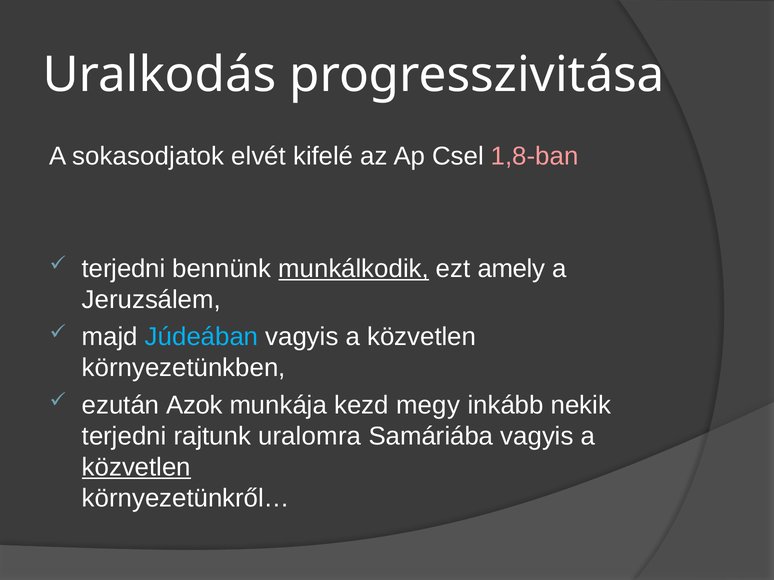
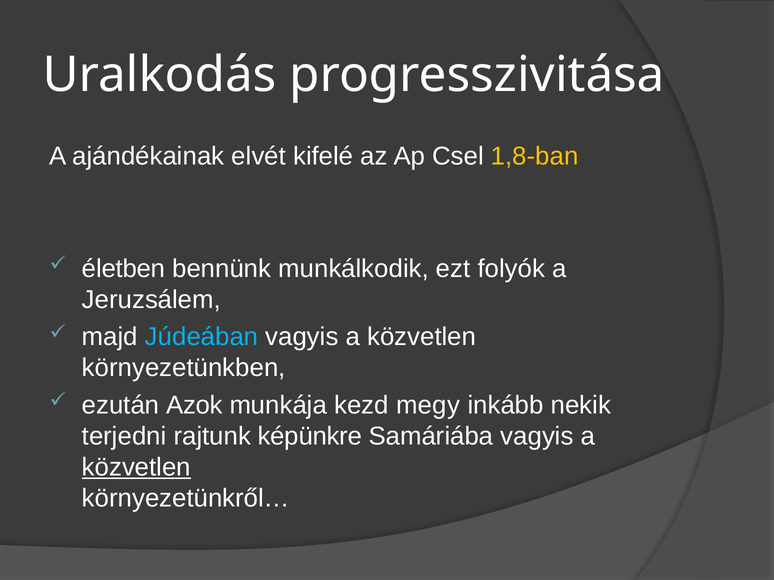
sokasodjatok: sokasodjatok -> ajándékainak (148, 157)
1,8-ban colour: pink -> yellow (535, 157)
terjedni: terjedni -> életben (124, 269)
munkálkodik underline: present -> none (354, 269)
amely: amely -> folyók (511, 269)
uralomra: uralomra -> képünkre (310, 437)
